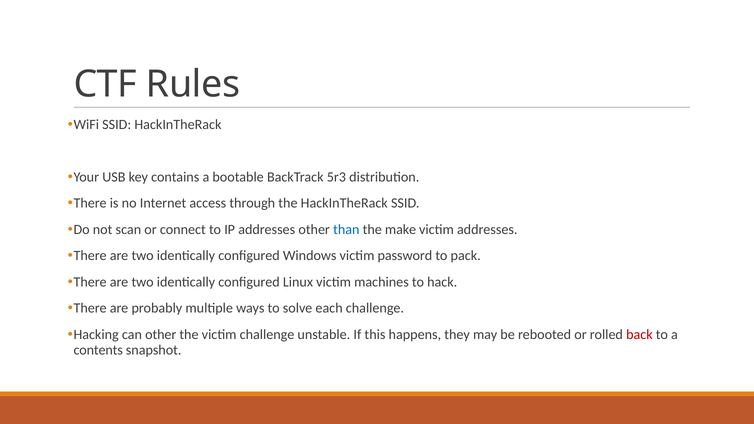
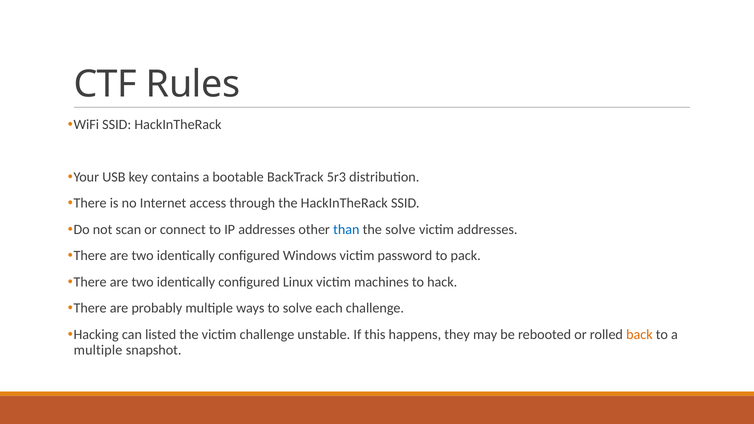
the make: make -> solve (400, 230)
can other: other -> listed (161, 335)
back colour: red -> orange (639, 335)
contents: contents -> multiple (98, 350)
